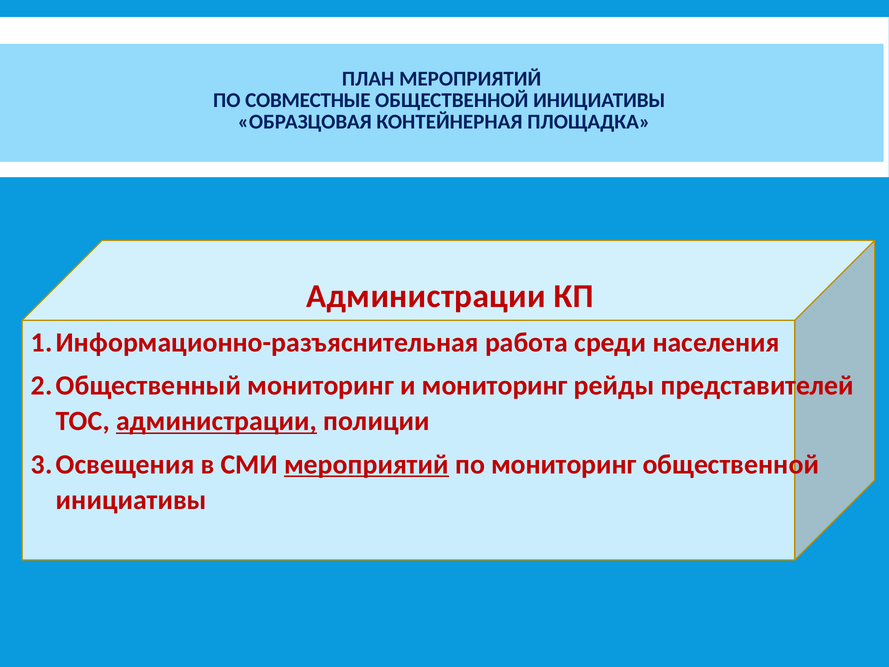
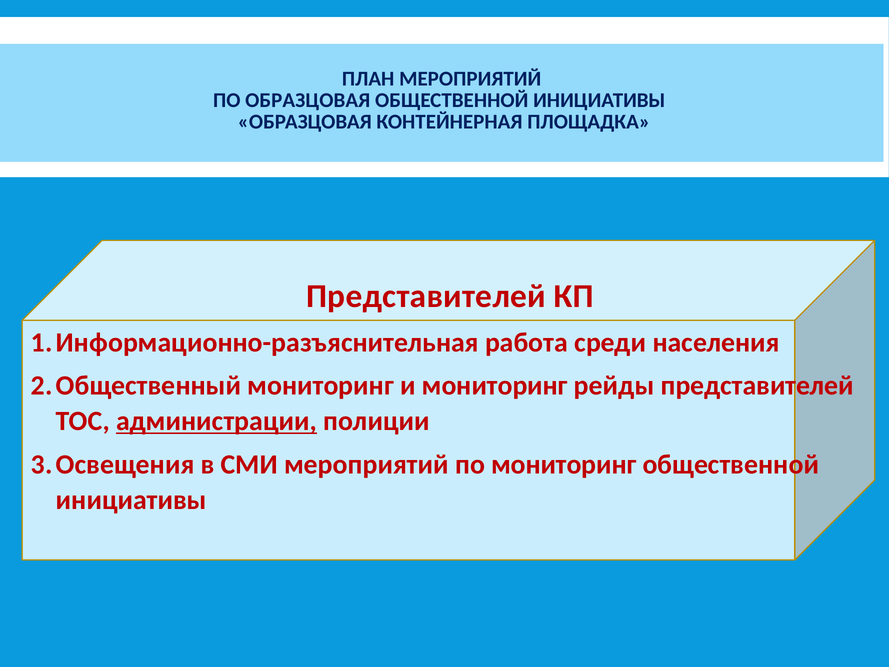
ПО СОВМЕСТНЫЕ: СОВМЕСТНЫЕ -> ОБРАЗЦОВАЯ (308, 100)
Администрации: Администрации -> Представителей (426, 296)
мероприятий underline: present -> none (366, 464)
